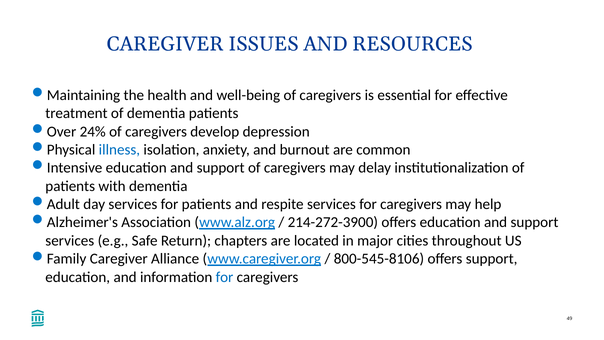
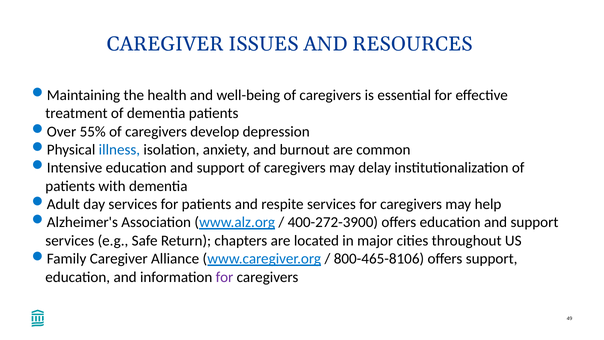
24%: 24% -> 55% (93, 132)
214-272-3900: 214-272-3900 -> 400-272-3900 (333, 222)
800-545-8106: 800-545-8106 -> 800-465-8106 (379, 259)
for colour: blue -> purple (225, 277)
